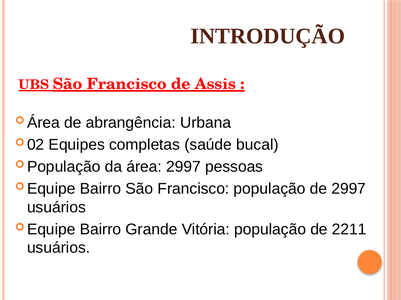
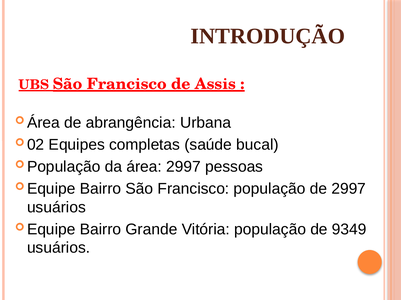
2211: 2211 -> 9349 (349, 230)
